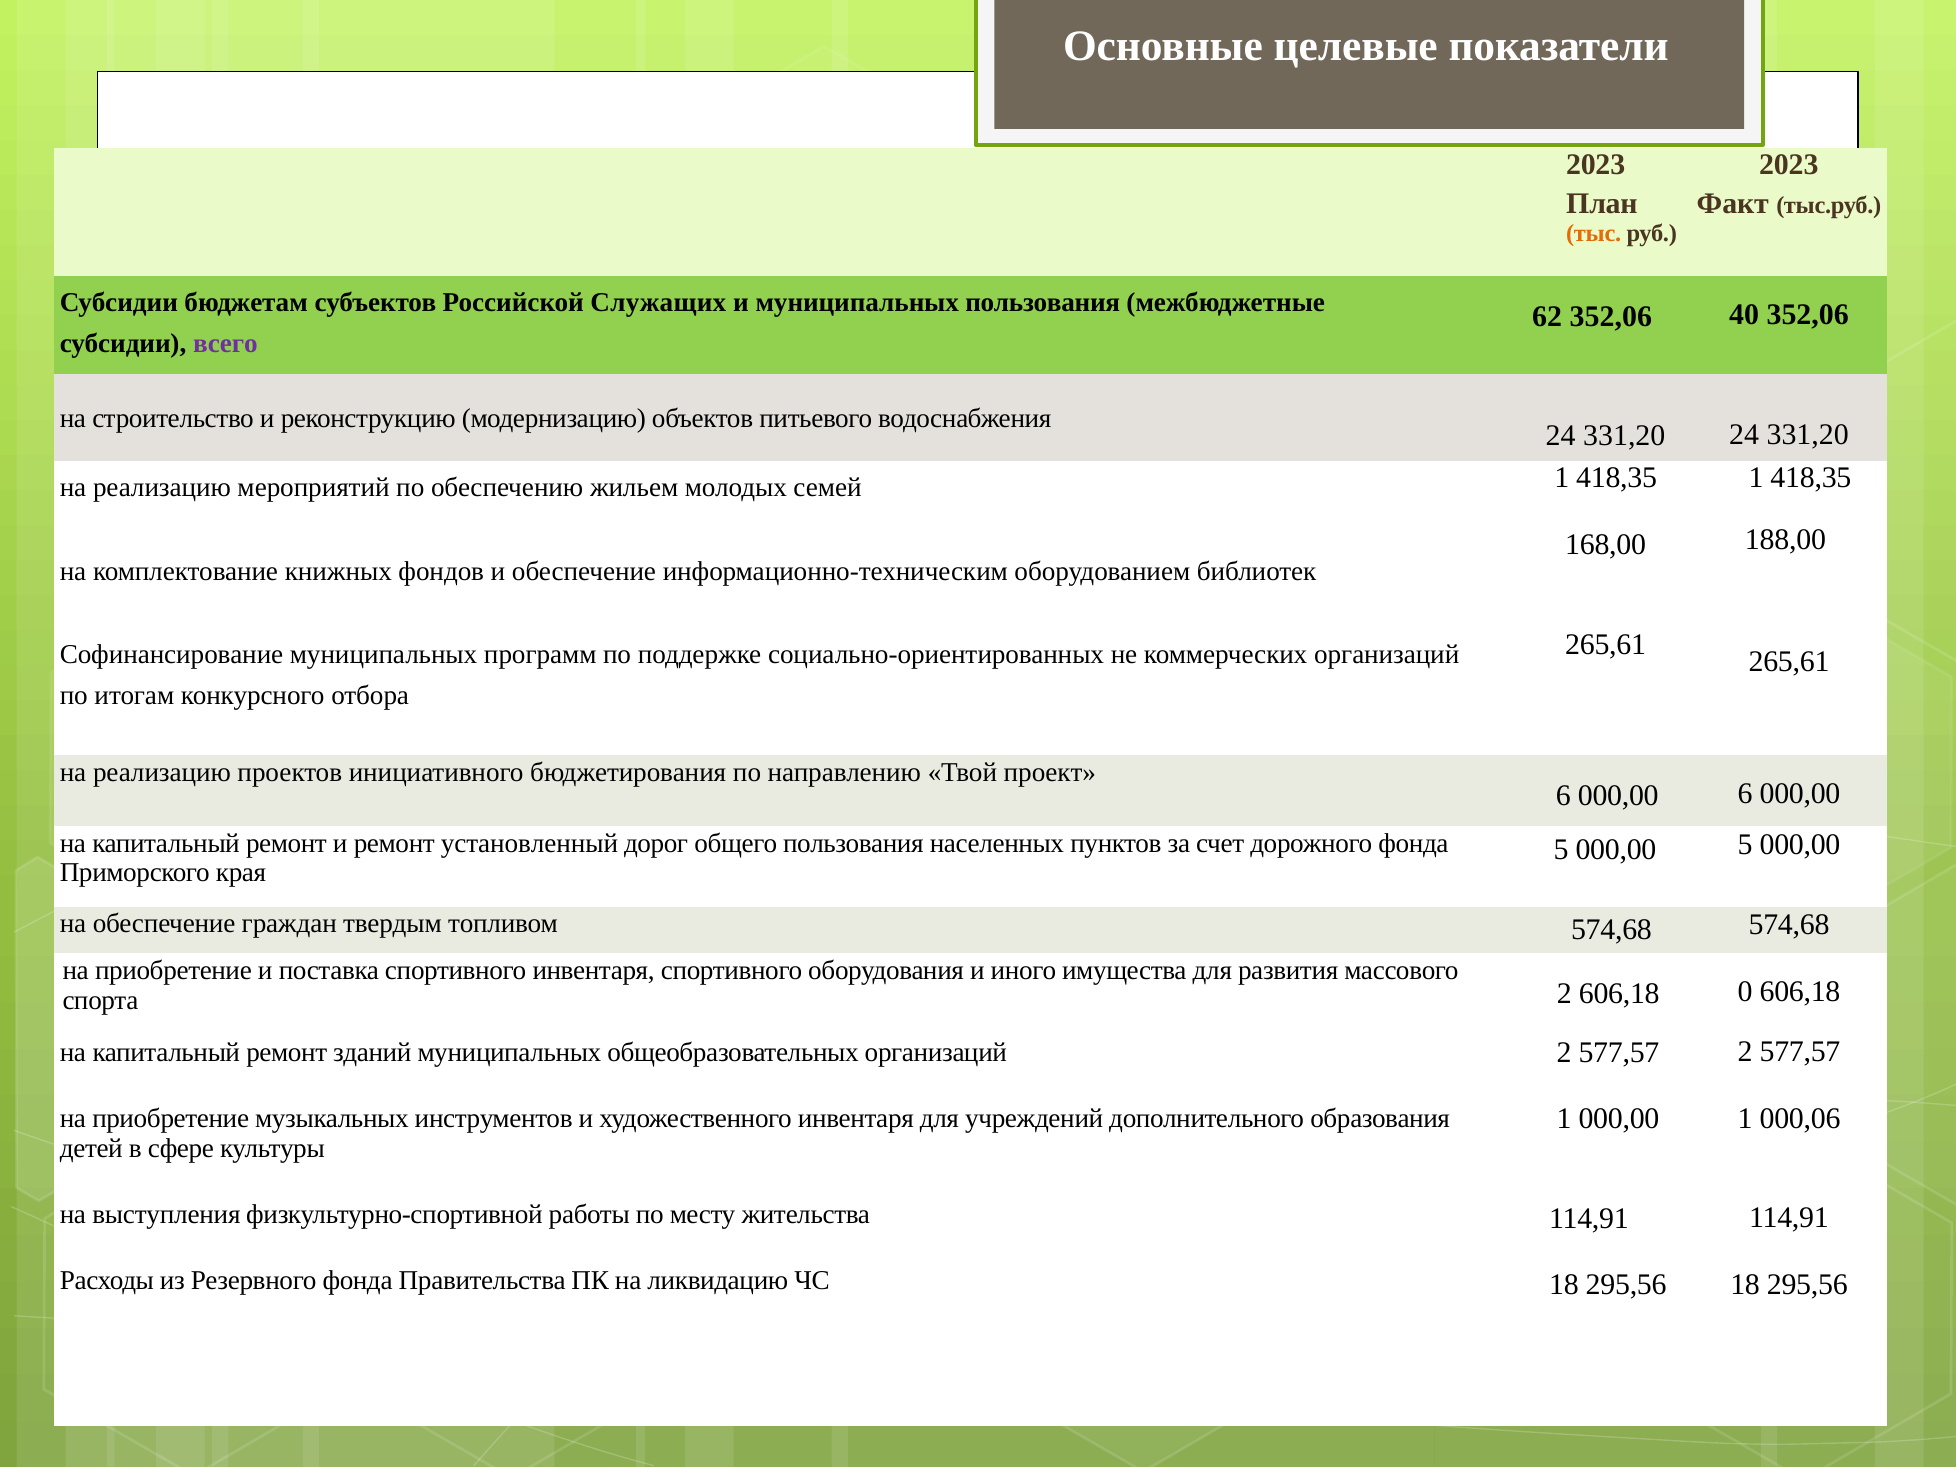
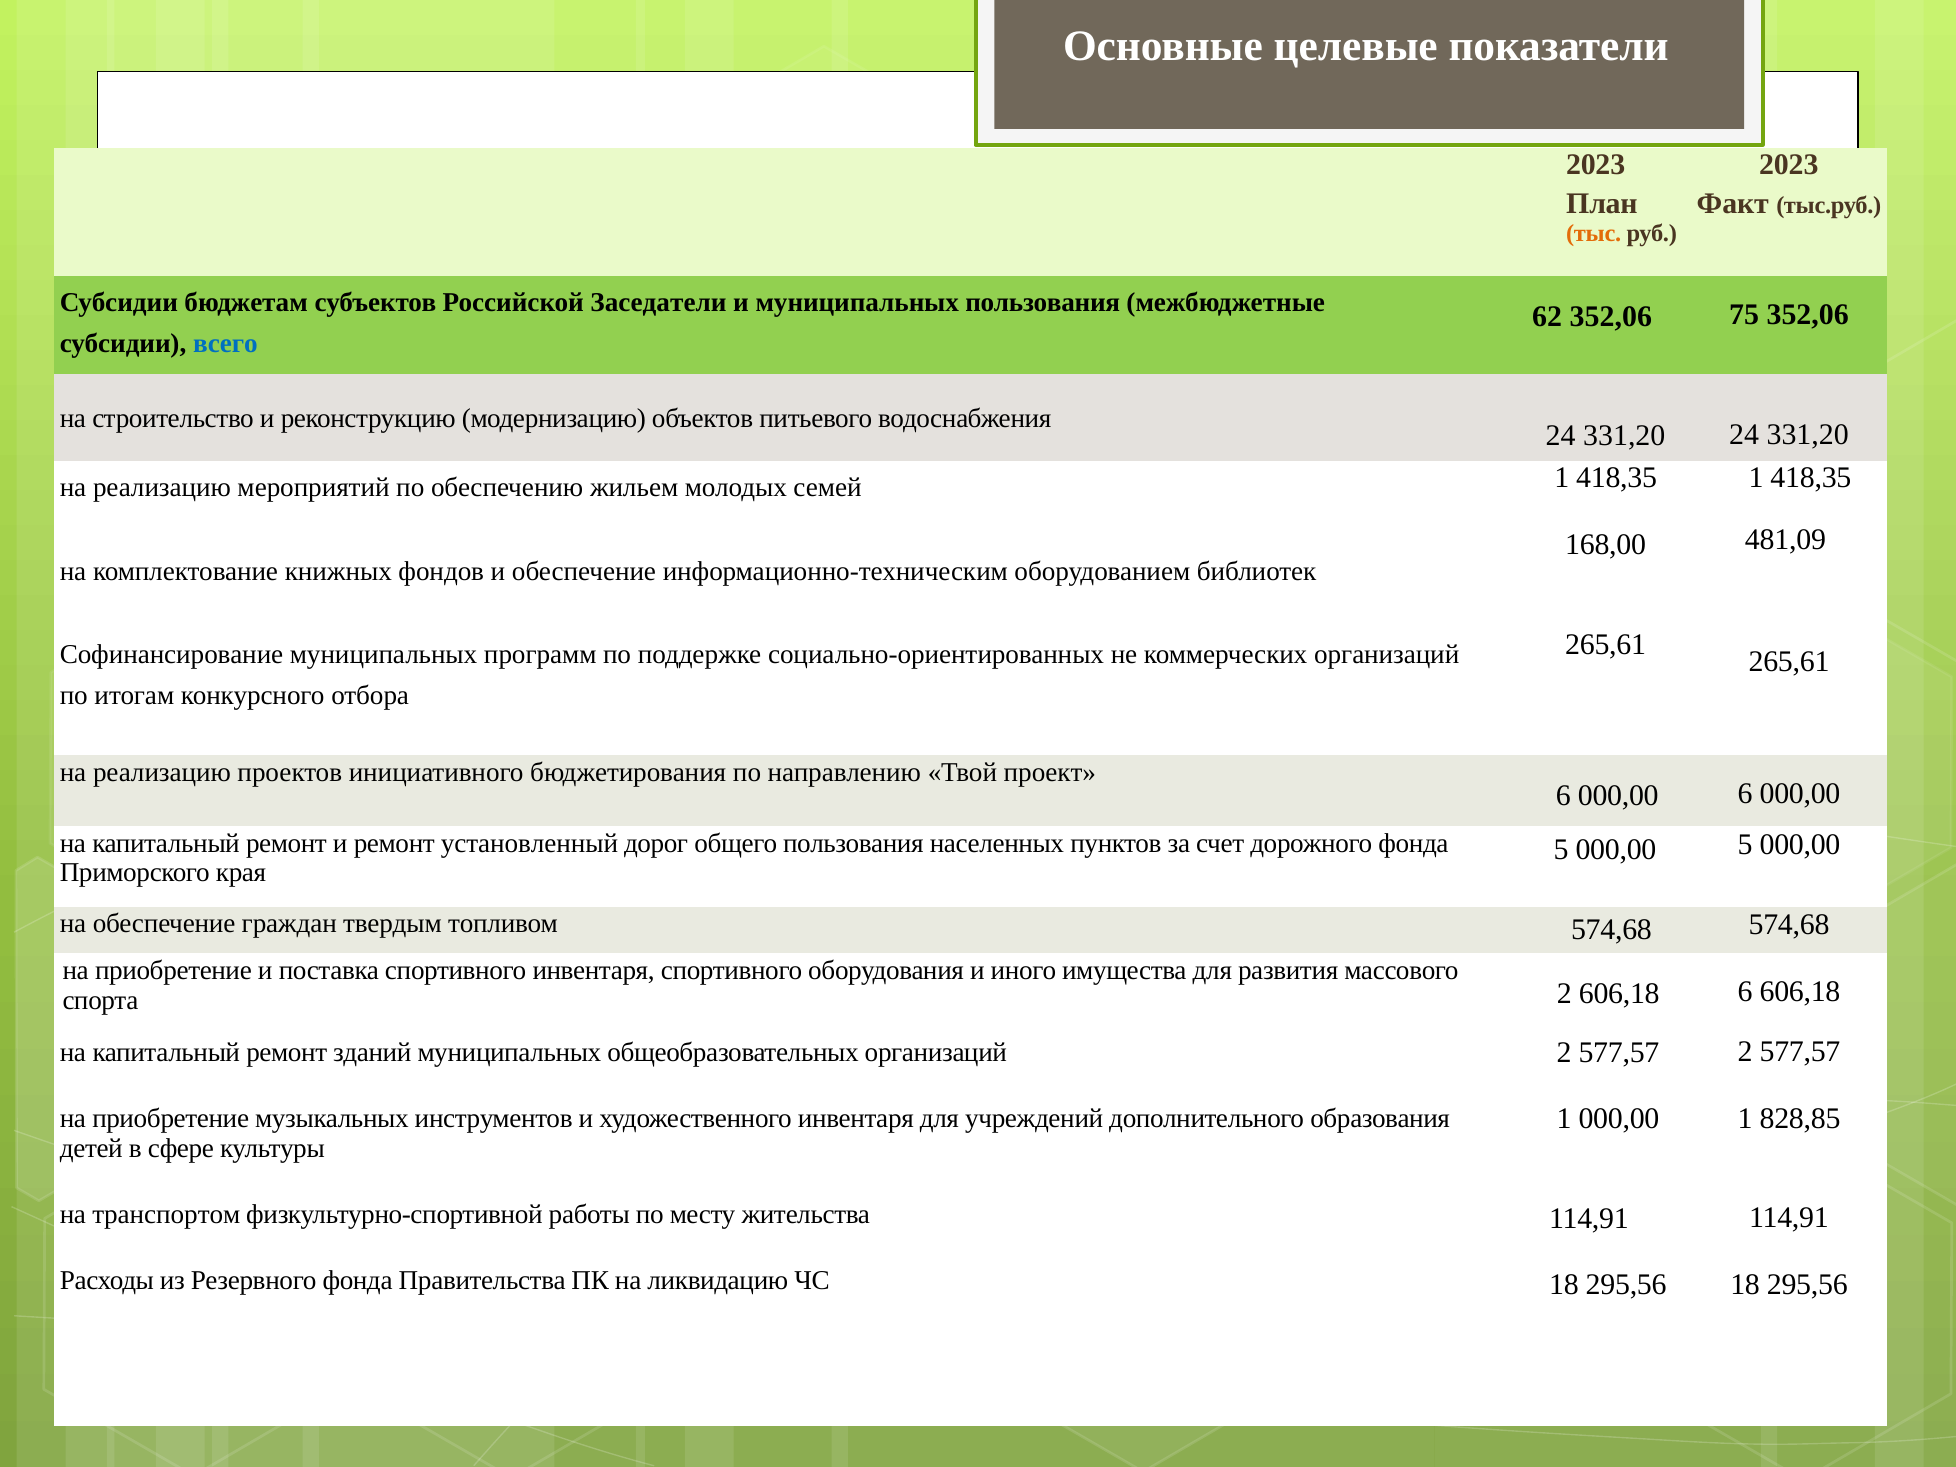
Служащих: Служащих -> Заседатели (659, 302)
40: 40 -> 75 (1744, 314)
всего colour: purple -> blue (225, 343)
188,00: 188,00 -> 481,09 (1786, 539)
606,18 0: 0 -> 6 (1745, 991)
000,06: 000,06 -> 828,85 (1800, 1118)
выступления: выступления -> транспортом (166, 1215)
